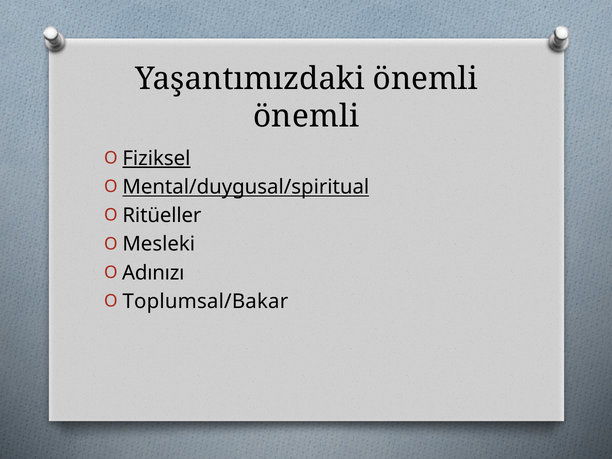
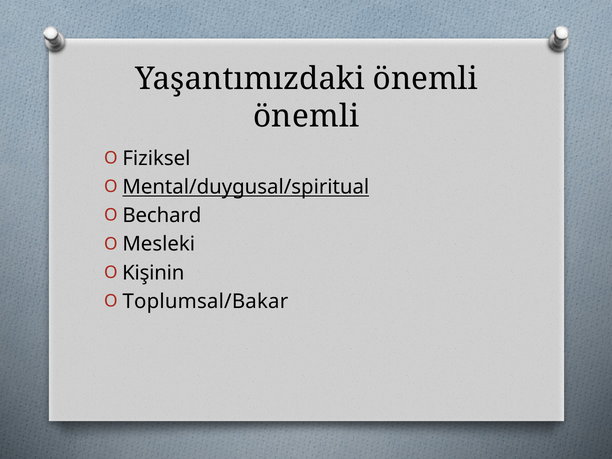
Fiziksel underline: present -> none (156, 159)
Ritüeller: Ritüeller -> Bechard (162, 216)
Adınızı: Adınızı -> Kişinin (153, 273)
